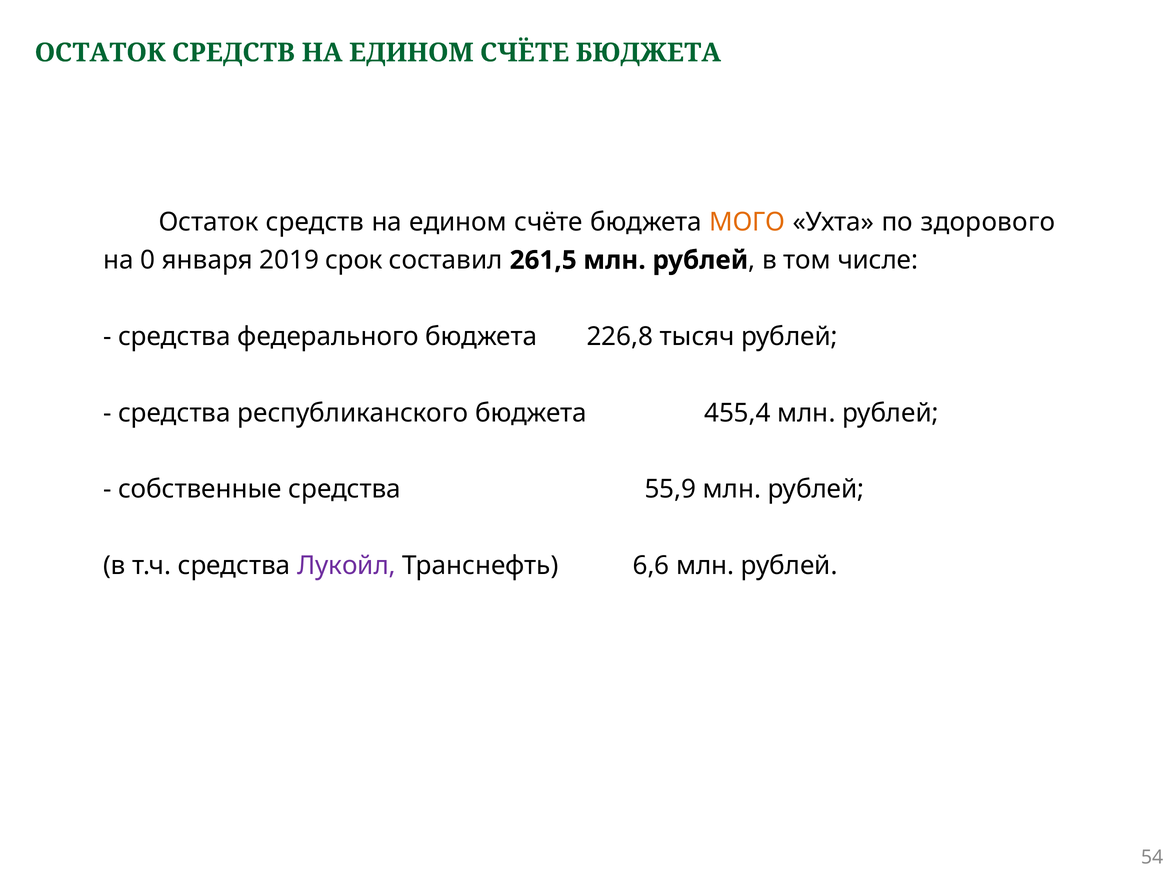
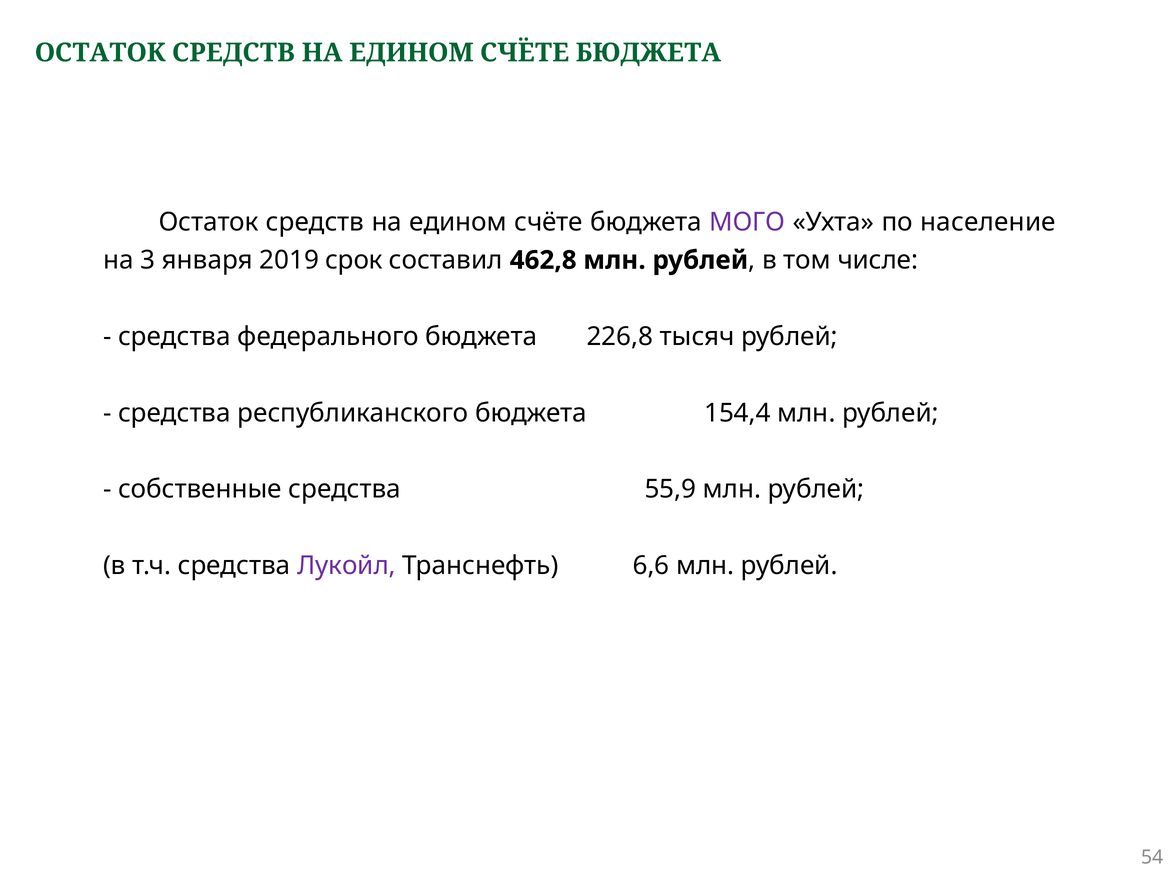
МОГО colour: orange -> purple (747, 222)
здорового: здорового -> население (988, 222)
0: 0 -> 3 (148, 260)
261,5: 261,5 -> 462,8 (543, 260)
455,4: 455,4 -> 154,4 (737, 413)
